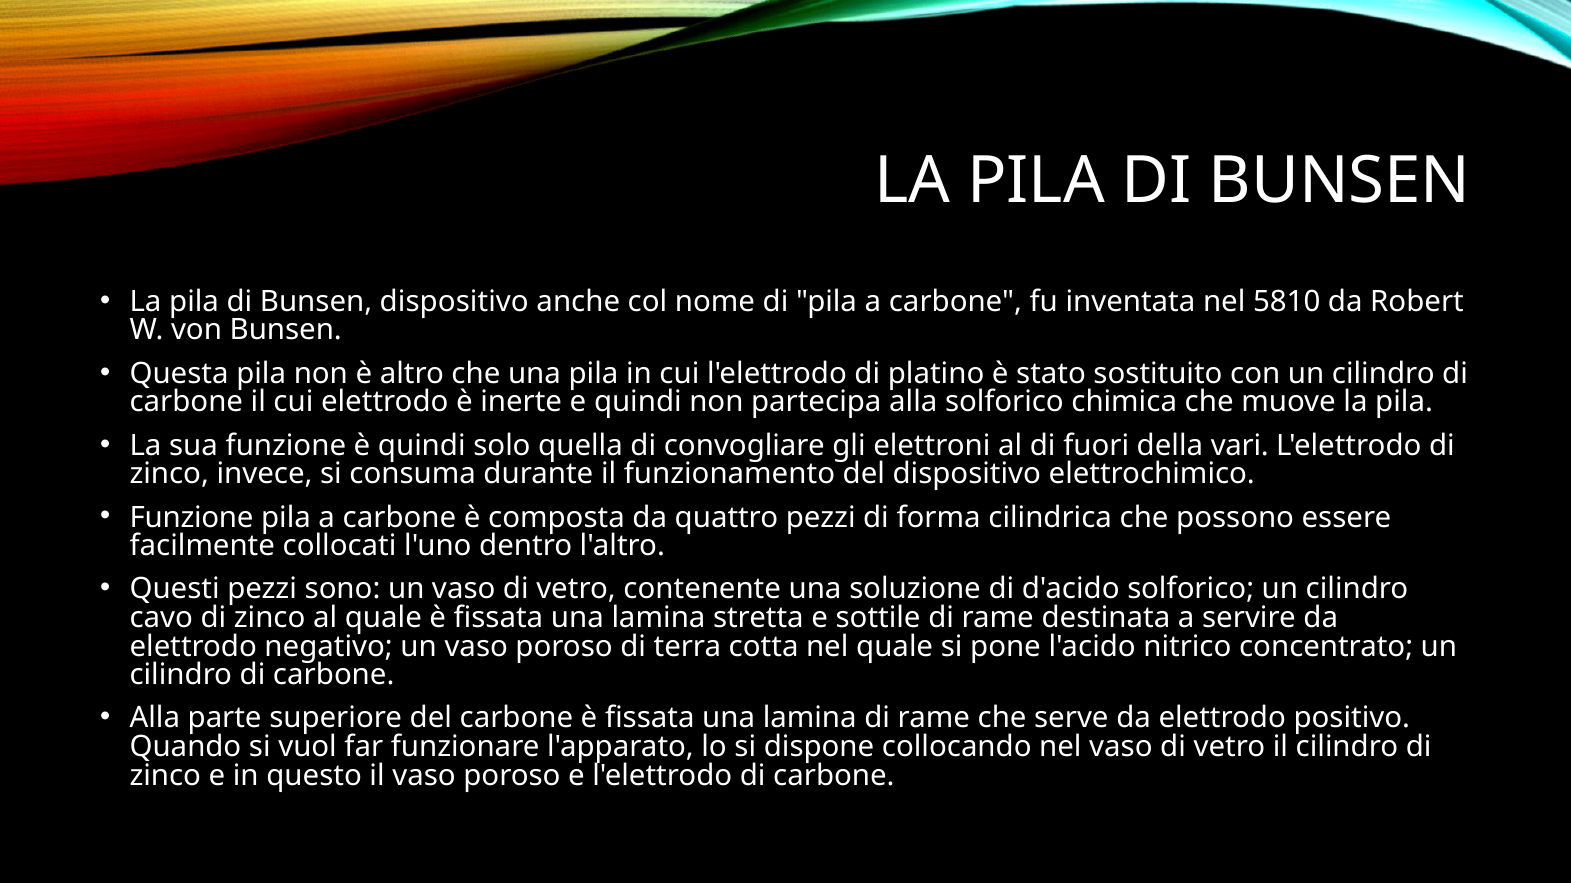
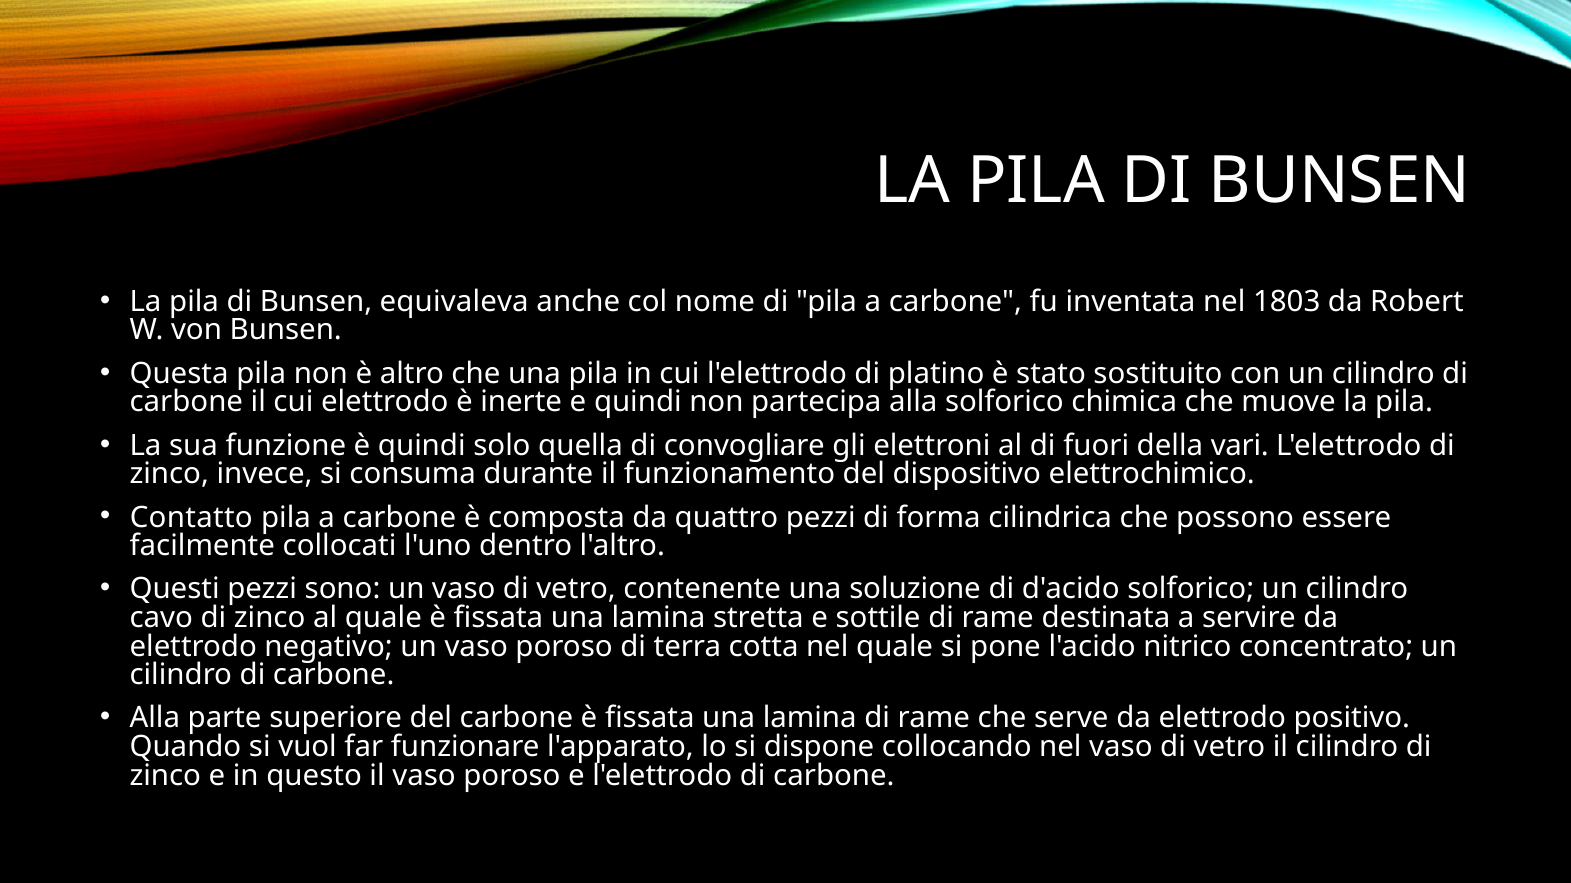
Bunsen dispositivo: dispositivo -> equivaleva (454, 302)
5810: 5810 -> 1803 (1287, 302)
Funzione: Funzione -> Contatto (191, 518)
